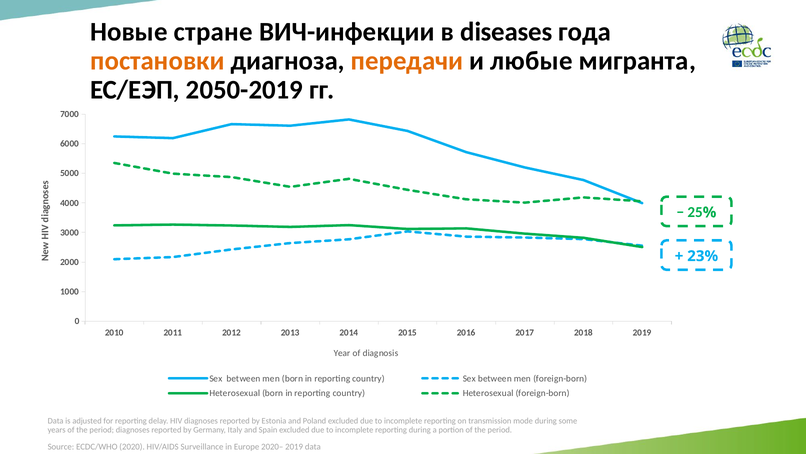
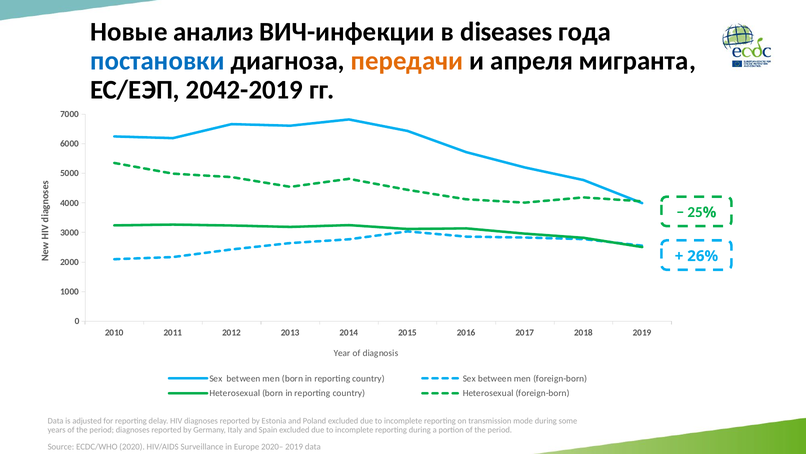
стране: стране -> анализ (213, 32)
постановки colour: orange -> blue (157, 61)
любые: любые -> апреля (532, 61)
2050-2019: 2050-2019 -> 2042-2019 (245, 90)
23%: 23% -> 26% (703, 256)
